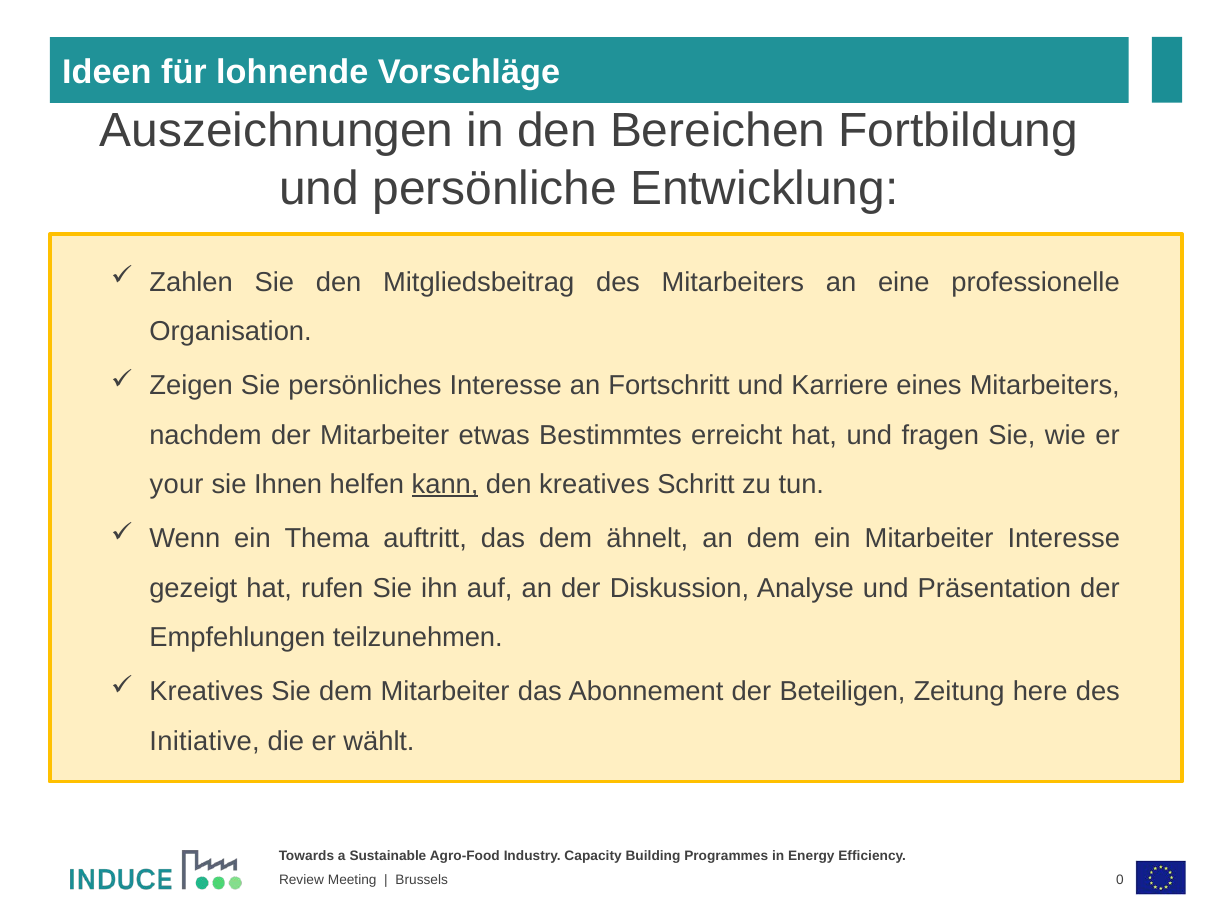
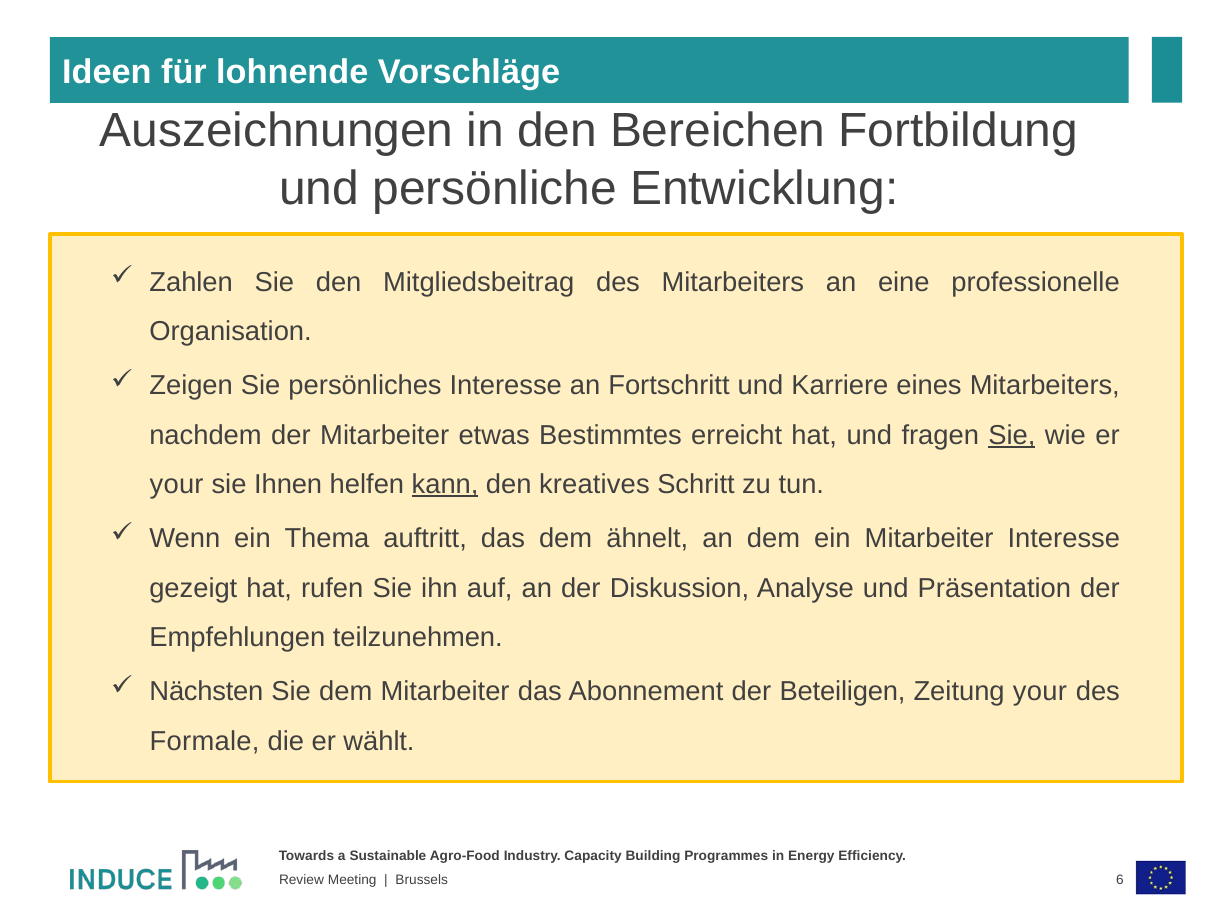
Sie underline: none -> present (1012, 435)
Kreatives: Kreatives -> Nächsten (206, 692)
Zeitung here: here -> your (1040, 692)
Initiative: Initiative -> Formale (205, 741)
0: 0 -> 6 (1120, 880)
